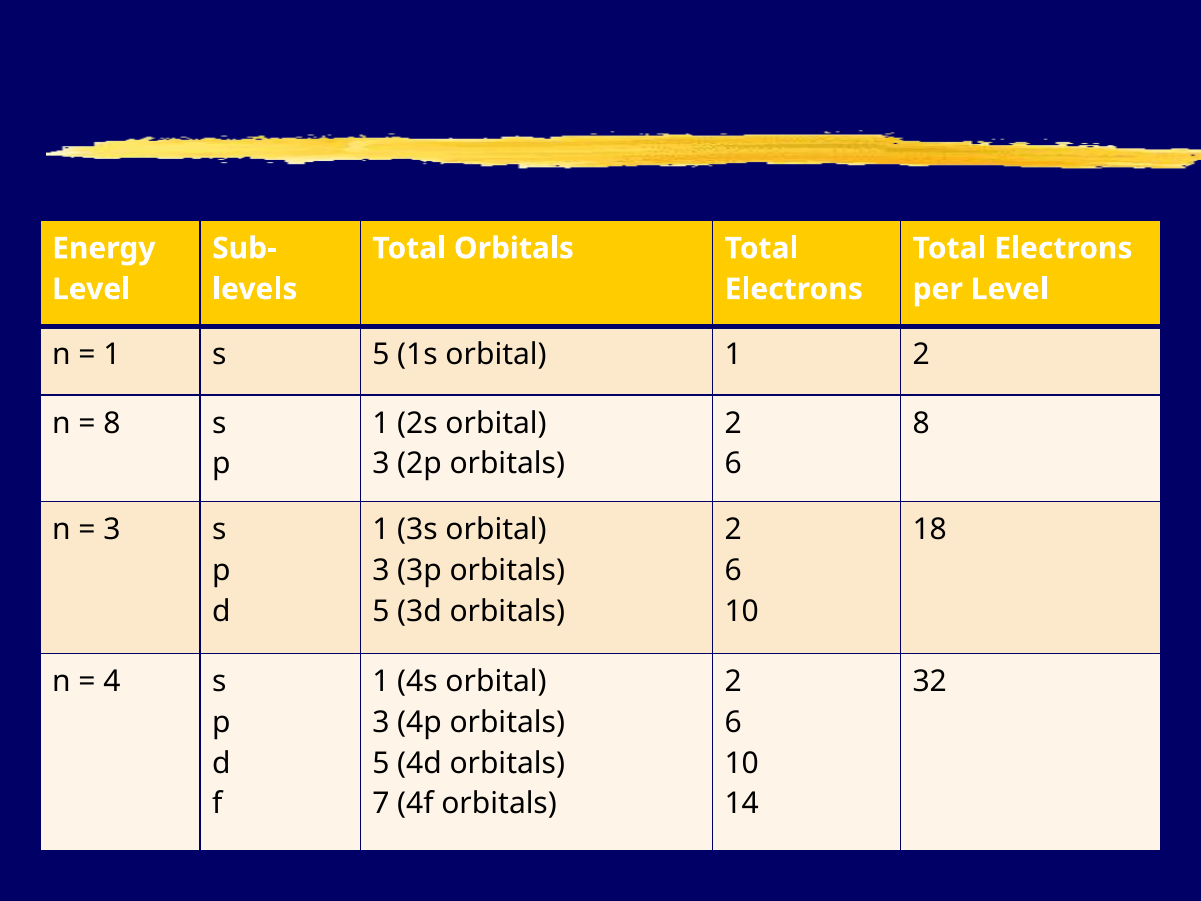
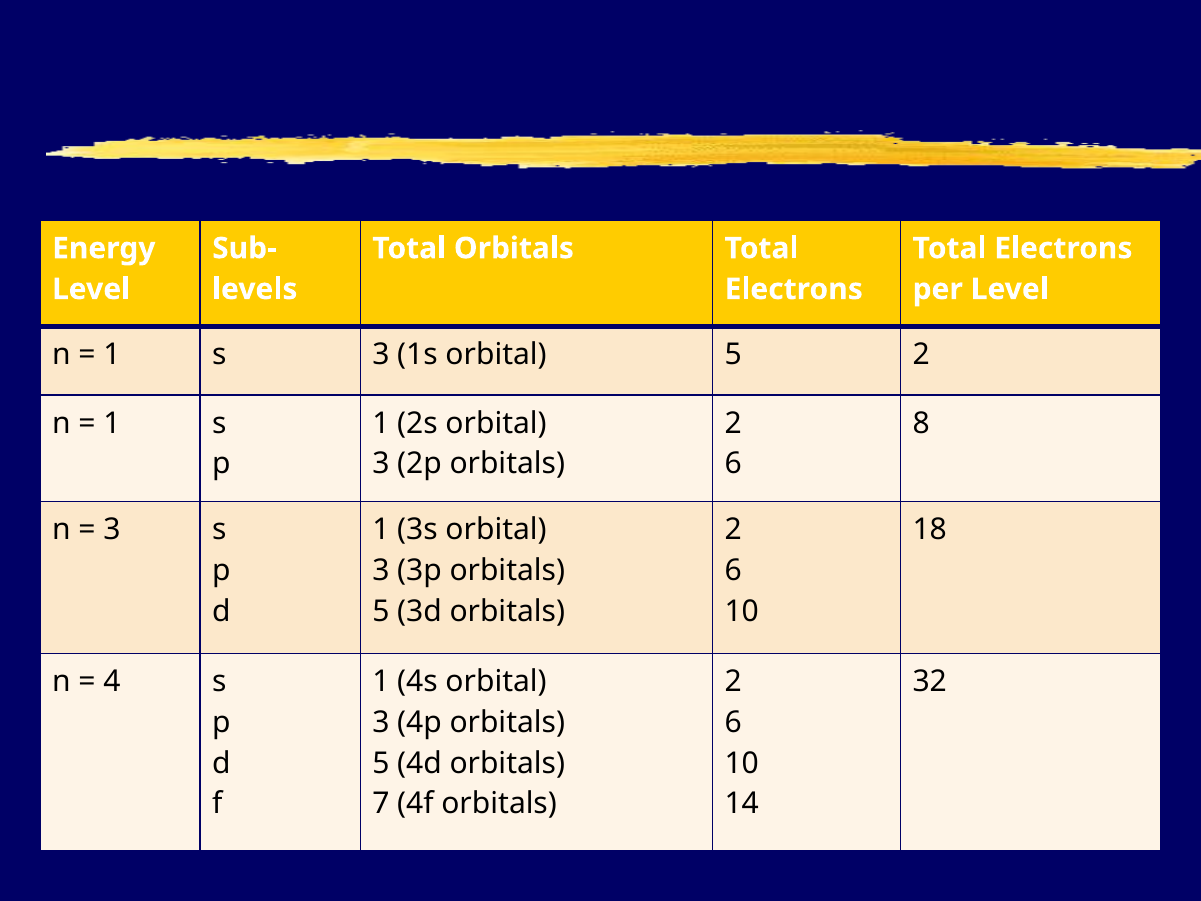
s 5: 5 -> 3 (381, 355)
orbital 1: 1 -> 5 (733, 355)
8: 8 -> 1 (112, 423)
